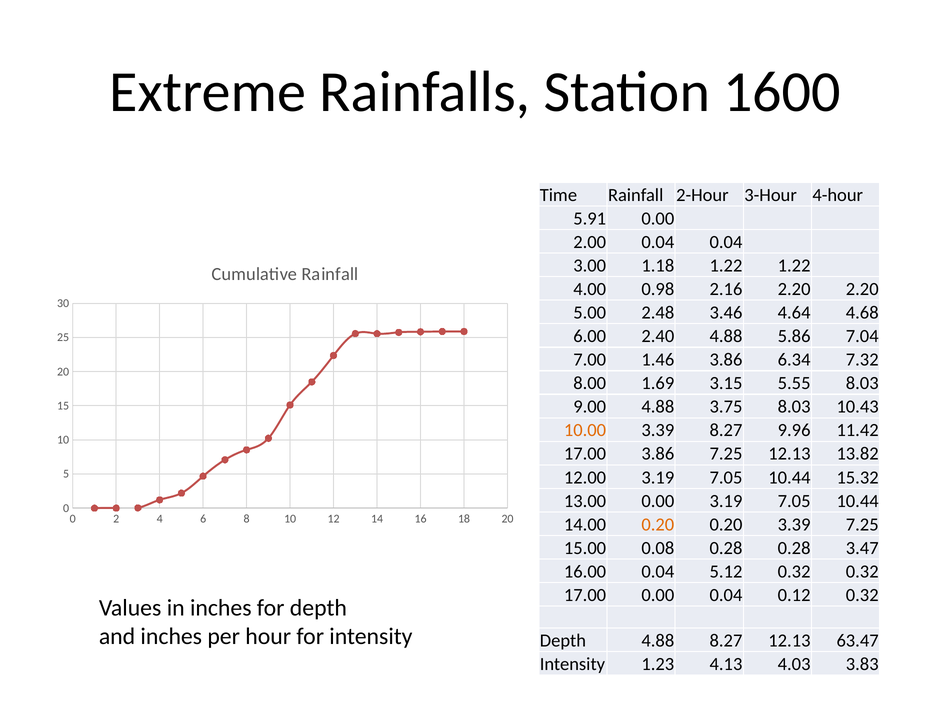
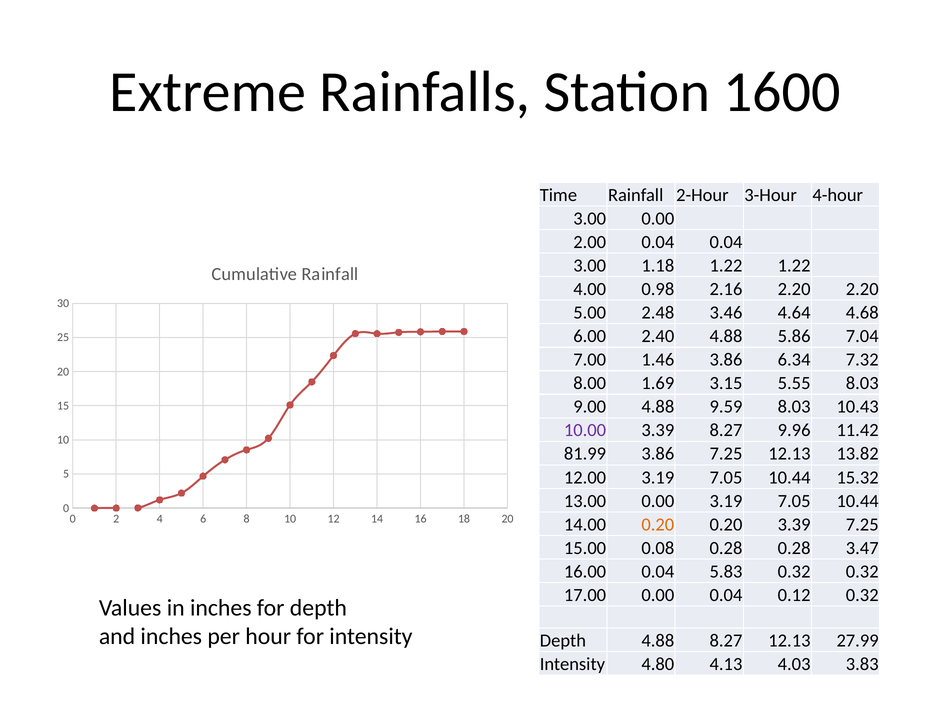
5.91: 5.91 -> 3.00 (590, 218)
3.75: 3.75 -> 9.59 (726, 406)
10.00 colour: orange -> purple (585, 430)
17.00: 17.00 -> 81.99 (585, 453)
5.12: 5.12 -> 5.83 (726, 571)
63.47: 63.47 -> 27.99 (858, 640)
1.23: 1.23 -> 4.80 (658, 663)
